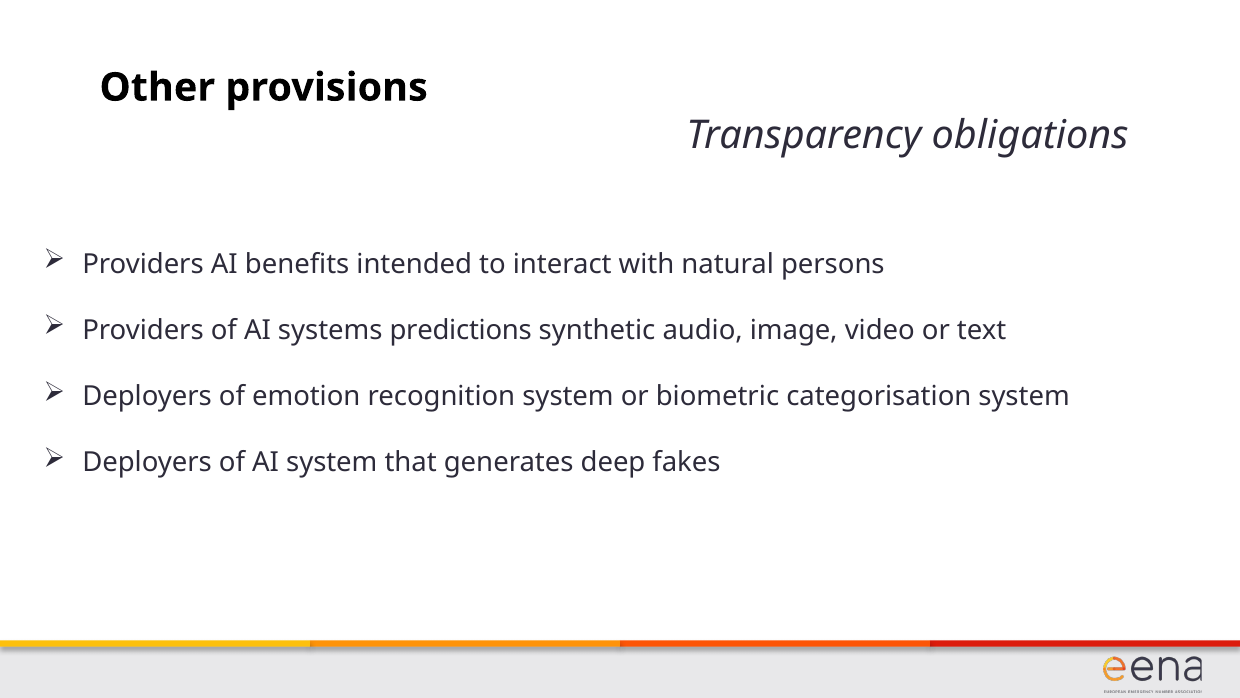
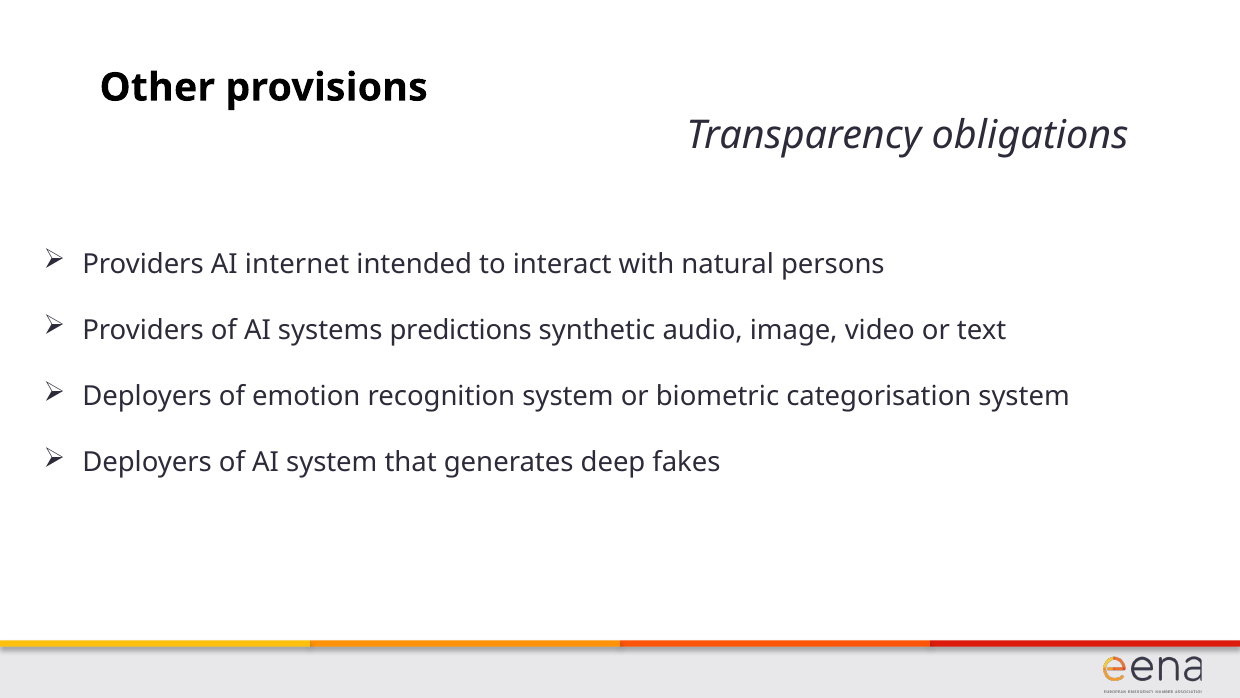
benefits: benefits -> internet (297, 264)
